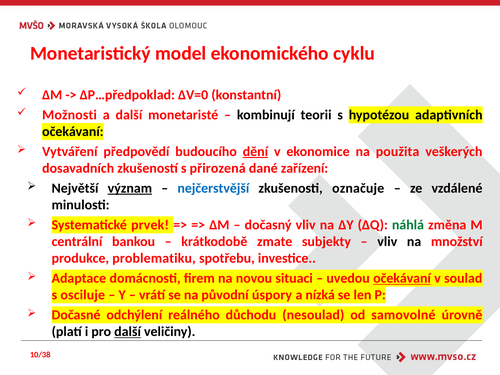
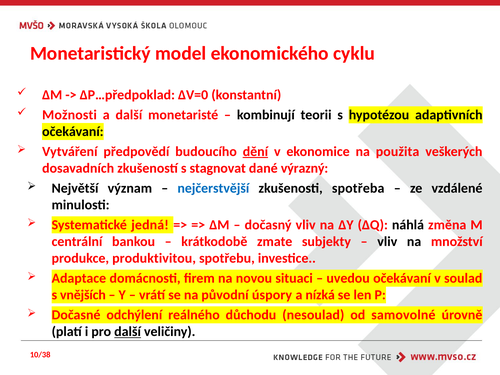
přirozená: přirozená -> stagnovat (218, 168)
zařízení: zařízení -> výrazný (305, 168)
význam underline: present -> none (130, 188)
označuje: označuje -> spotřeba (358, 188)
prvek: prvek -> jedná (150, 225)
náhlá colour: green -> black (408, 225)
problematiku: problematiku -> produktivitou (154, 258)
očekávaní underline: present -> none (402, 278)
osciluje: osciluje -> vnějších (83, 295)
